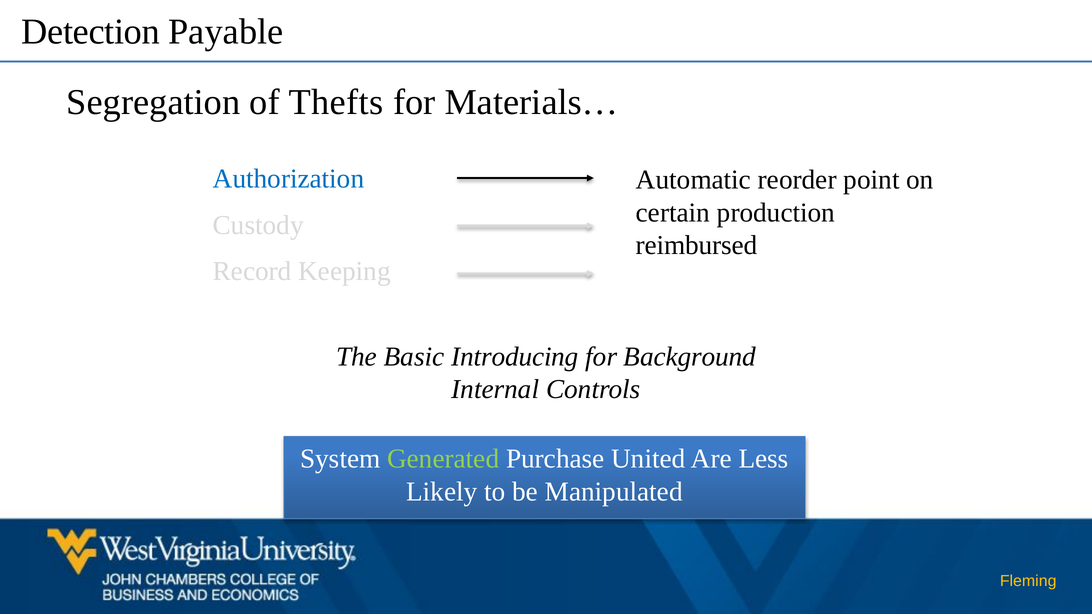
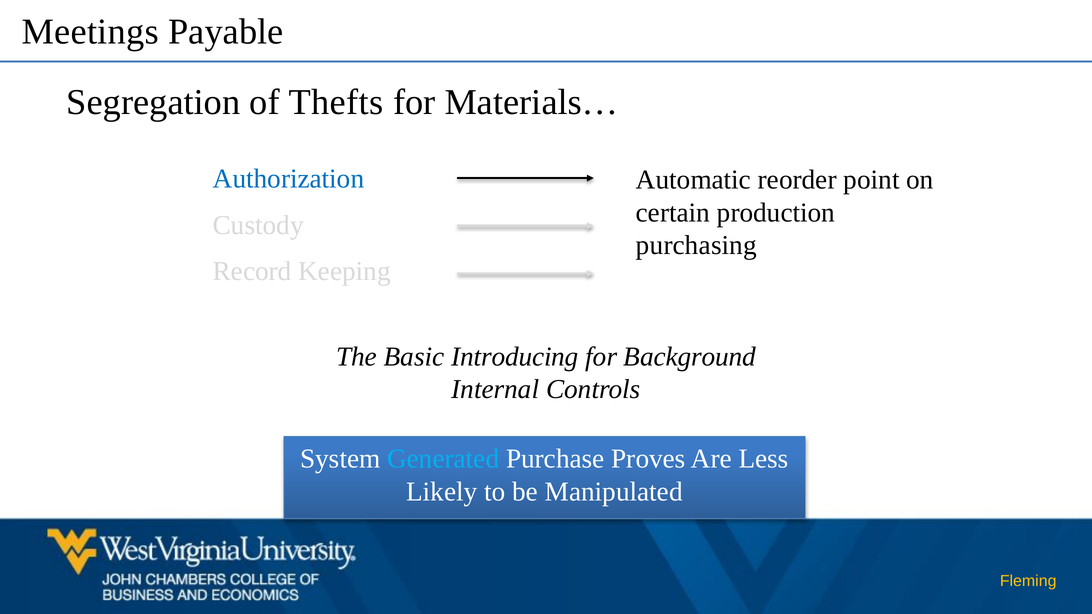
Detection: Detection -> Meetings (90, 32)
reimbursed: reimbursed -> purchasing (696, 245)
Generated colour: light green -> light blue (443, 459)
United: United -> Proves (648, 459)
